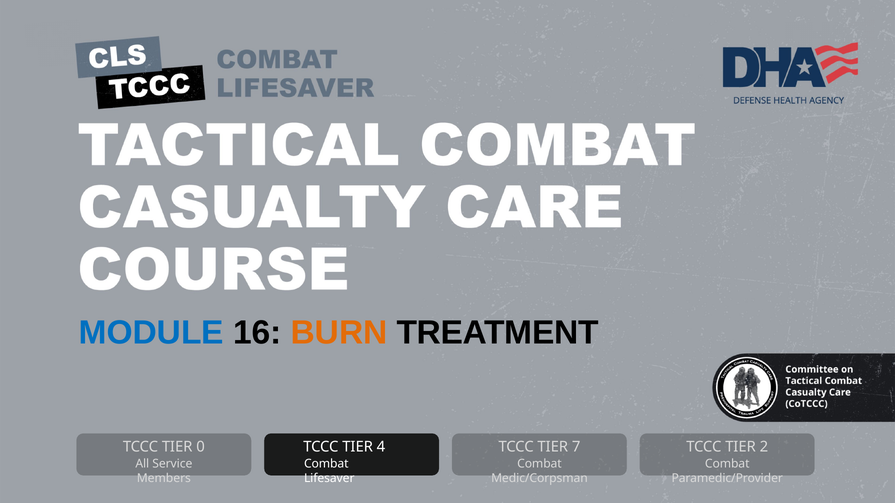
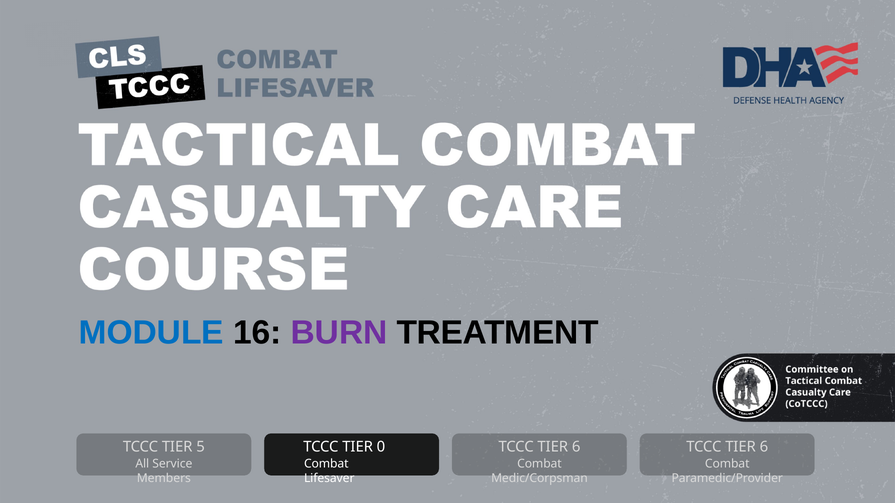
BURN colour: orange -> purple (339, 333)
0: 0 -> 5 (201, 447)
4: 4 -> 0 (381, 447)
7: 7 -> 6 (576, 447)
2: 2 -> 6 (764, 447)
